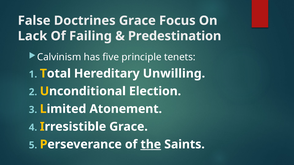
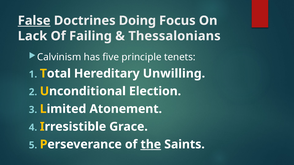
False underline: none -> present (34, 21)
Doctrines Grace: Grace -> Doing (137, 21)
Predestination: Predestination -> Thessalonians (175, 36)
